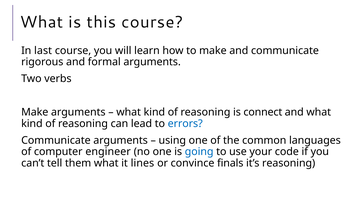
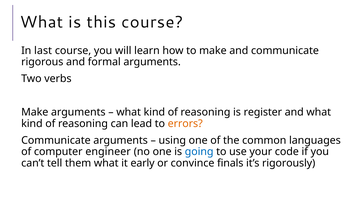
connect: connect -> register (263, 112)
errors colour: blue -> orange (185, 124)
lines: lines -> early (143, 163)
it’s reasoning: reasoning -> rigorously (289, 163)
